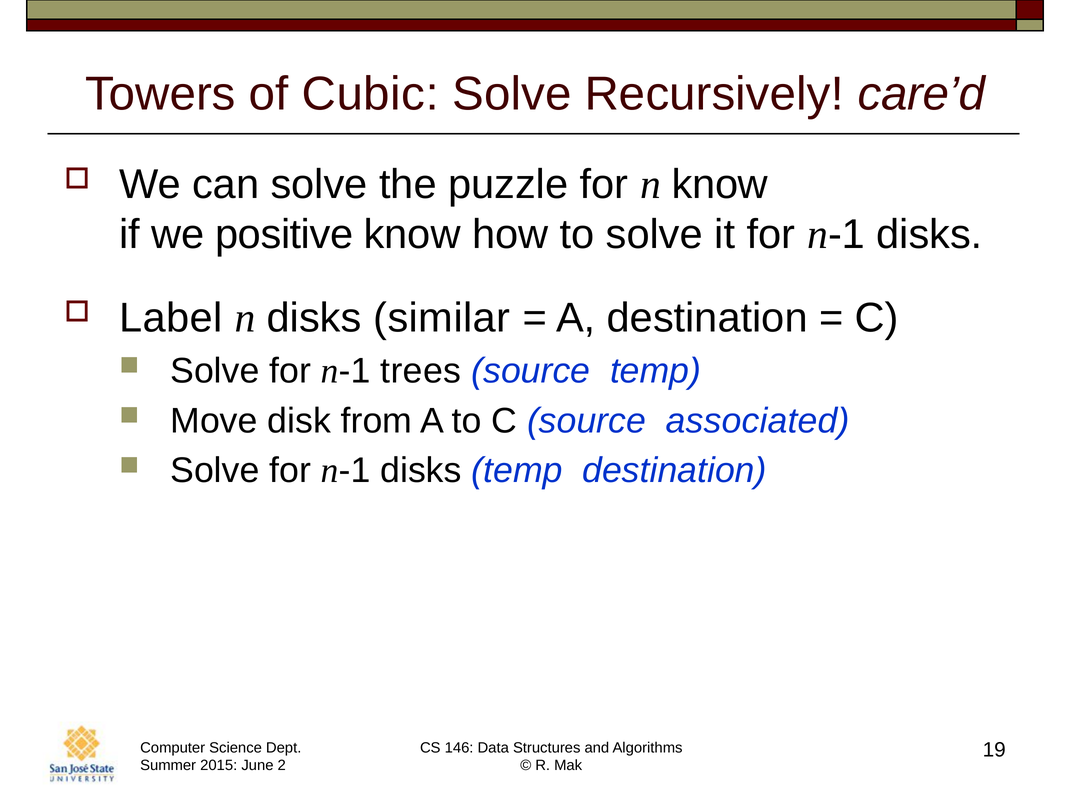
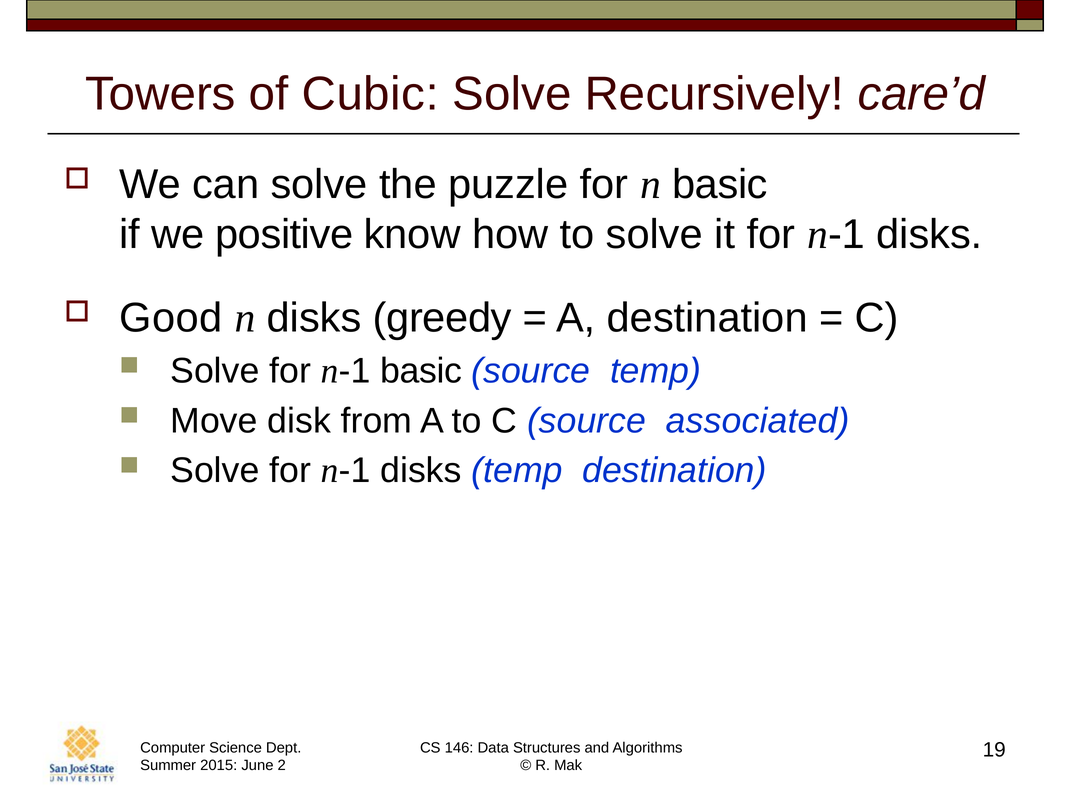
n know: know -> basic (720, 185)
Label: Label -> Good (171, 318)
similar: similar -> greedy (442, 318)
n-1 trees: trees -> basic (421, 371)
